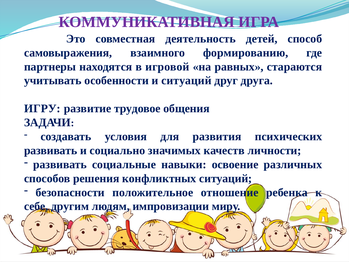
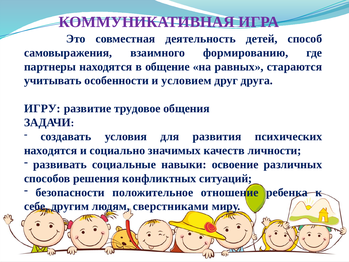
игровой: игровой -> общение (167, 67)
и ситуаций: ситуаций -> условием (186, 81)
развивать: развивать -> находятся (51, 150)
импровизации: импровизации -> сверстниками (171, 206)
